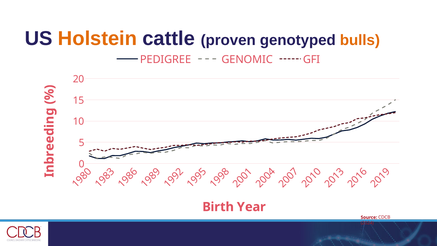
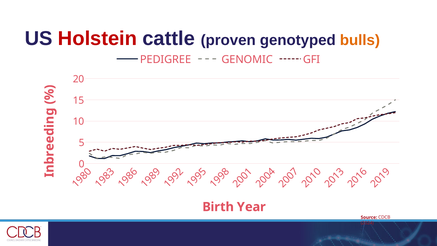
Holstein colour: orange -> red (97, 38)
